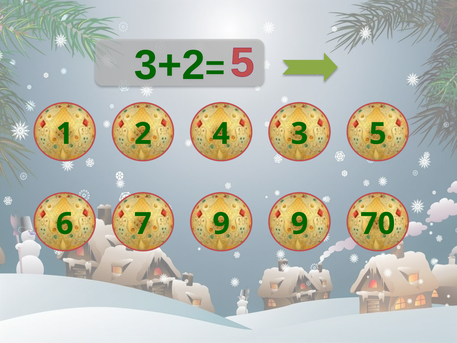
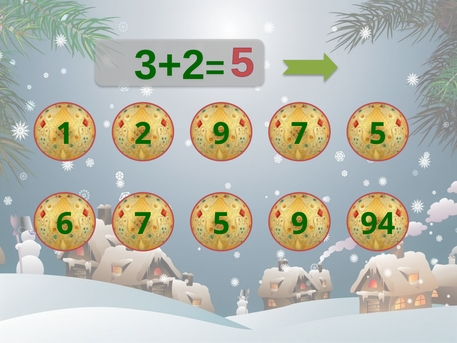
2 4: 4 -> 9 (221, 134)
1 3: 3 -> 7 (299, 134)
9: 9 -> 5 (221, 224)
70: 70 -> 94 (378, 224)
